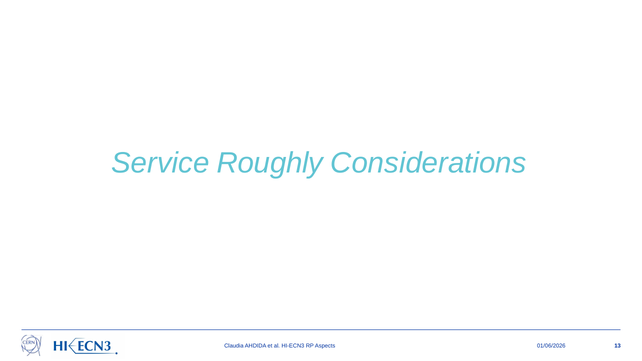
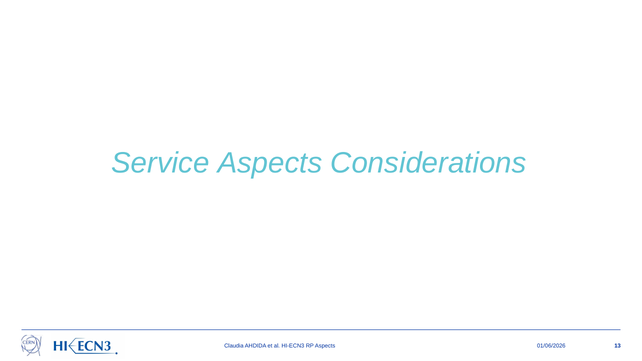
Service Roughly: Roughly -> Aspects (270, 163)
